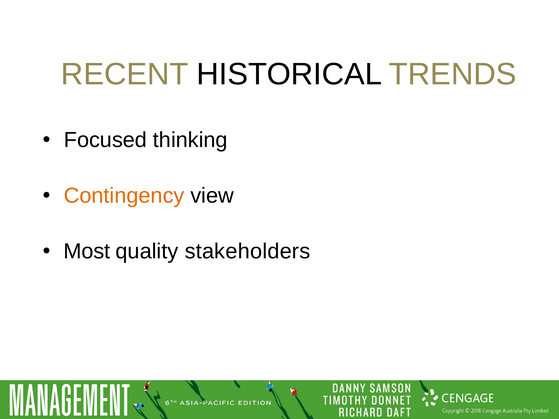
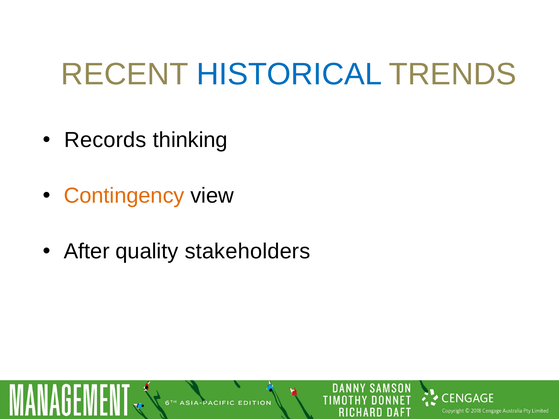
HISTORICAL colour: black -> blue (289, 74)
Focused: Focused -> Records (105, 140)
Most: Most -> After (87, 252)
